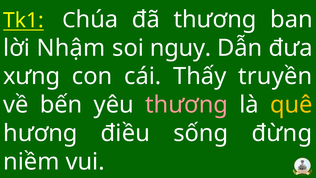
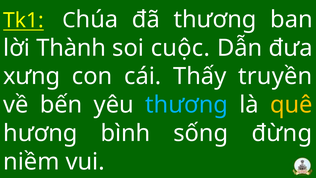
Nhậm: Nhậm -> Thành (71, 48)
nguy: nguy -> cuộc (180, 48)
thương colour: pink -> light blue (187, 105)
điều: điều -> bình (125, 133)
